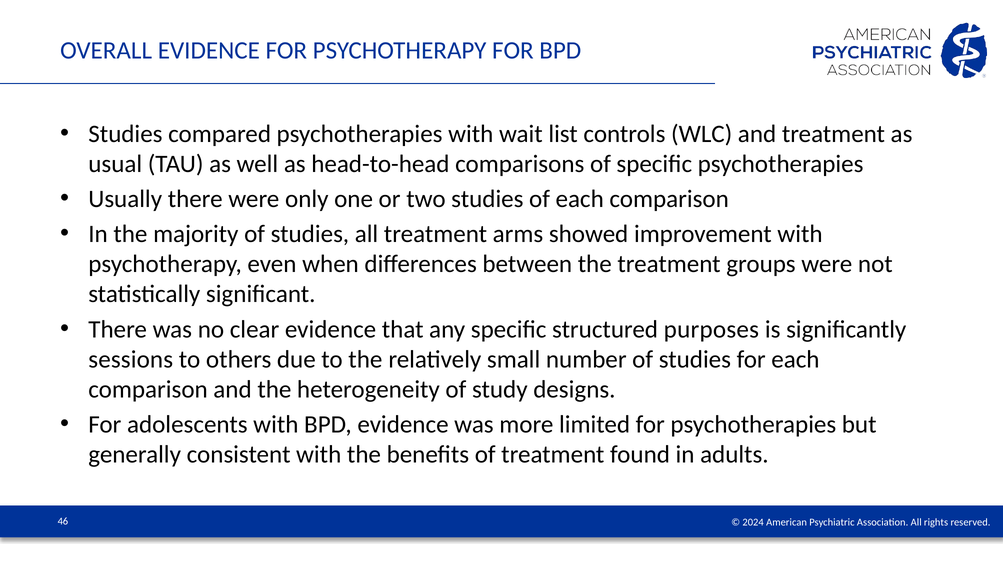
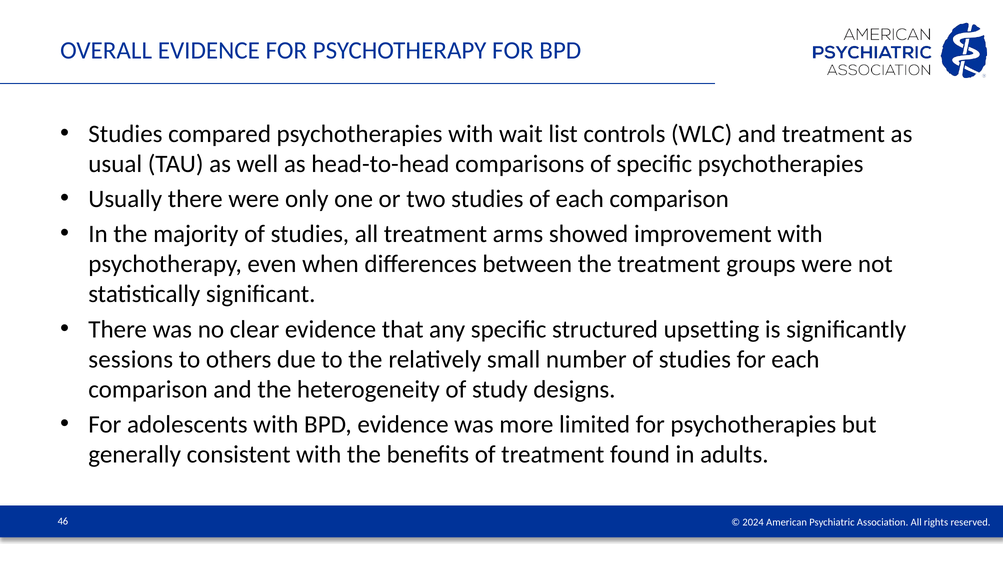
purposes: purposes -> upsetting (711, 329)
